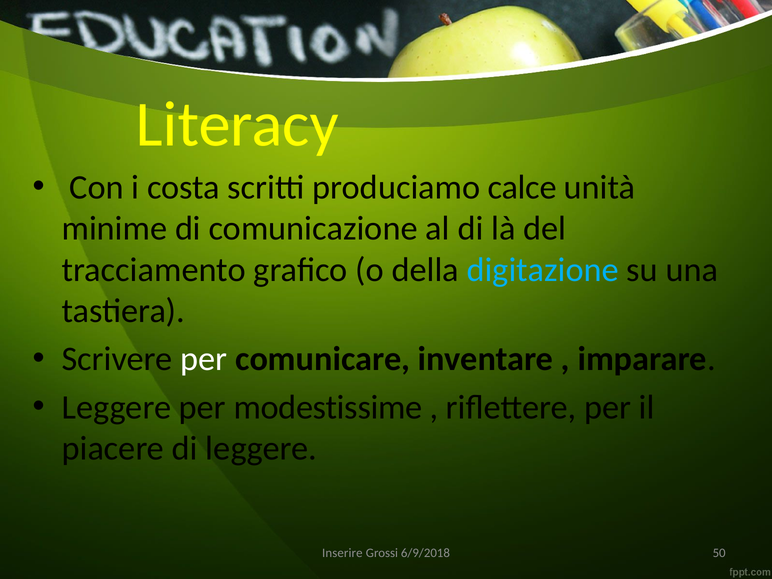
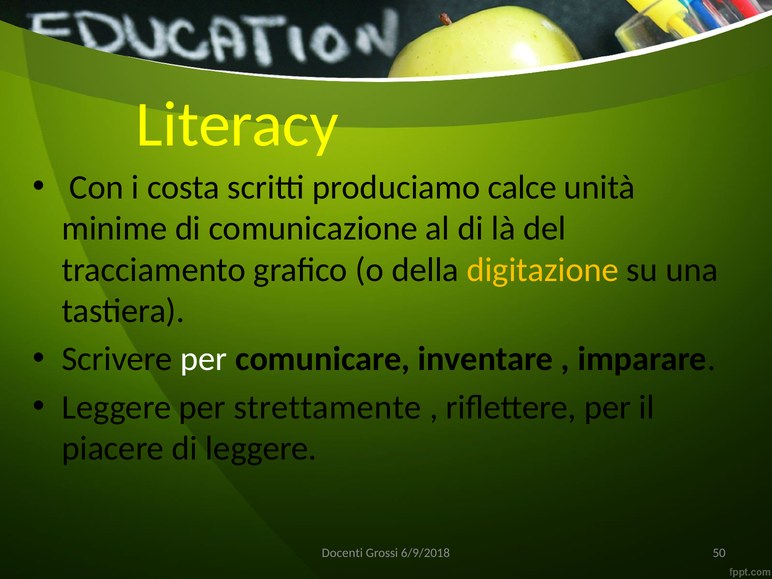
digitazione colour: light blue -> yellow (543, 270)
modestissime: modestissime -> strettamente (328, 407)
Inserire: Inserire -> Docenti (342, 553)
